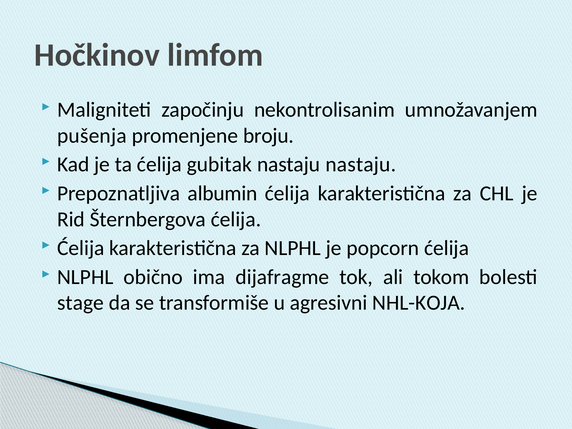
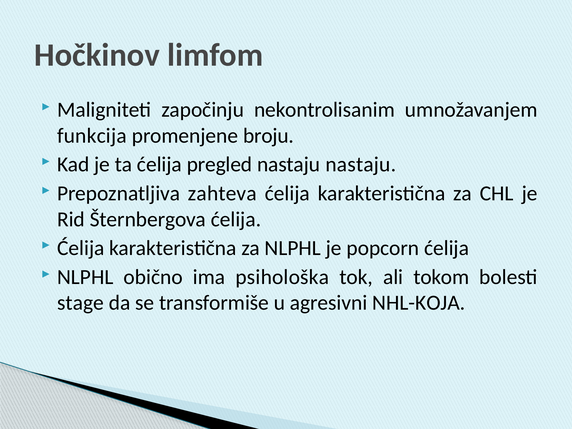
pušenja: pušenja -> funkcija (92, 136)
gubitak: gubitak -> pregled (219, 165)
albumin: albumin -> zahteva (222, 194)
dijafragme: dijafragme -> psihološka (282, 277)
